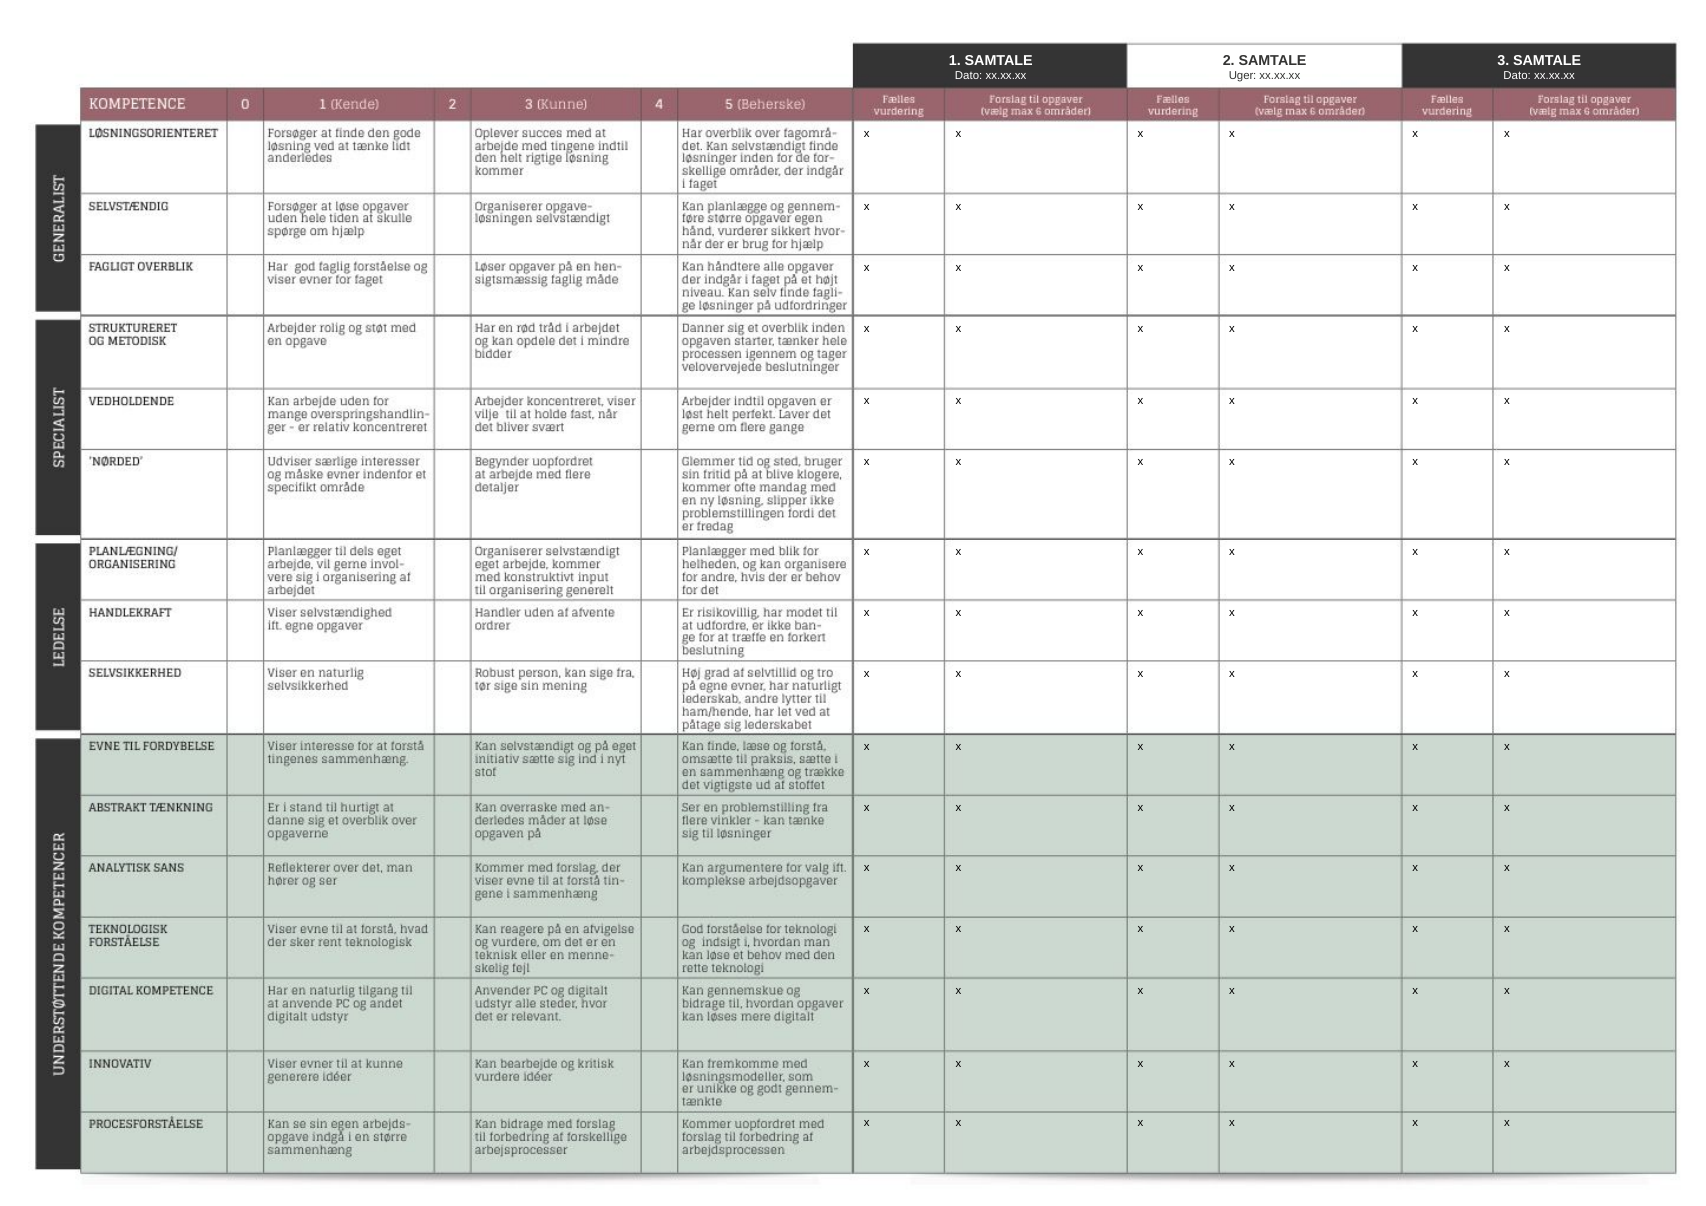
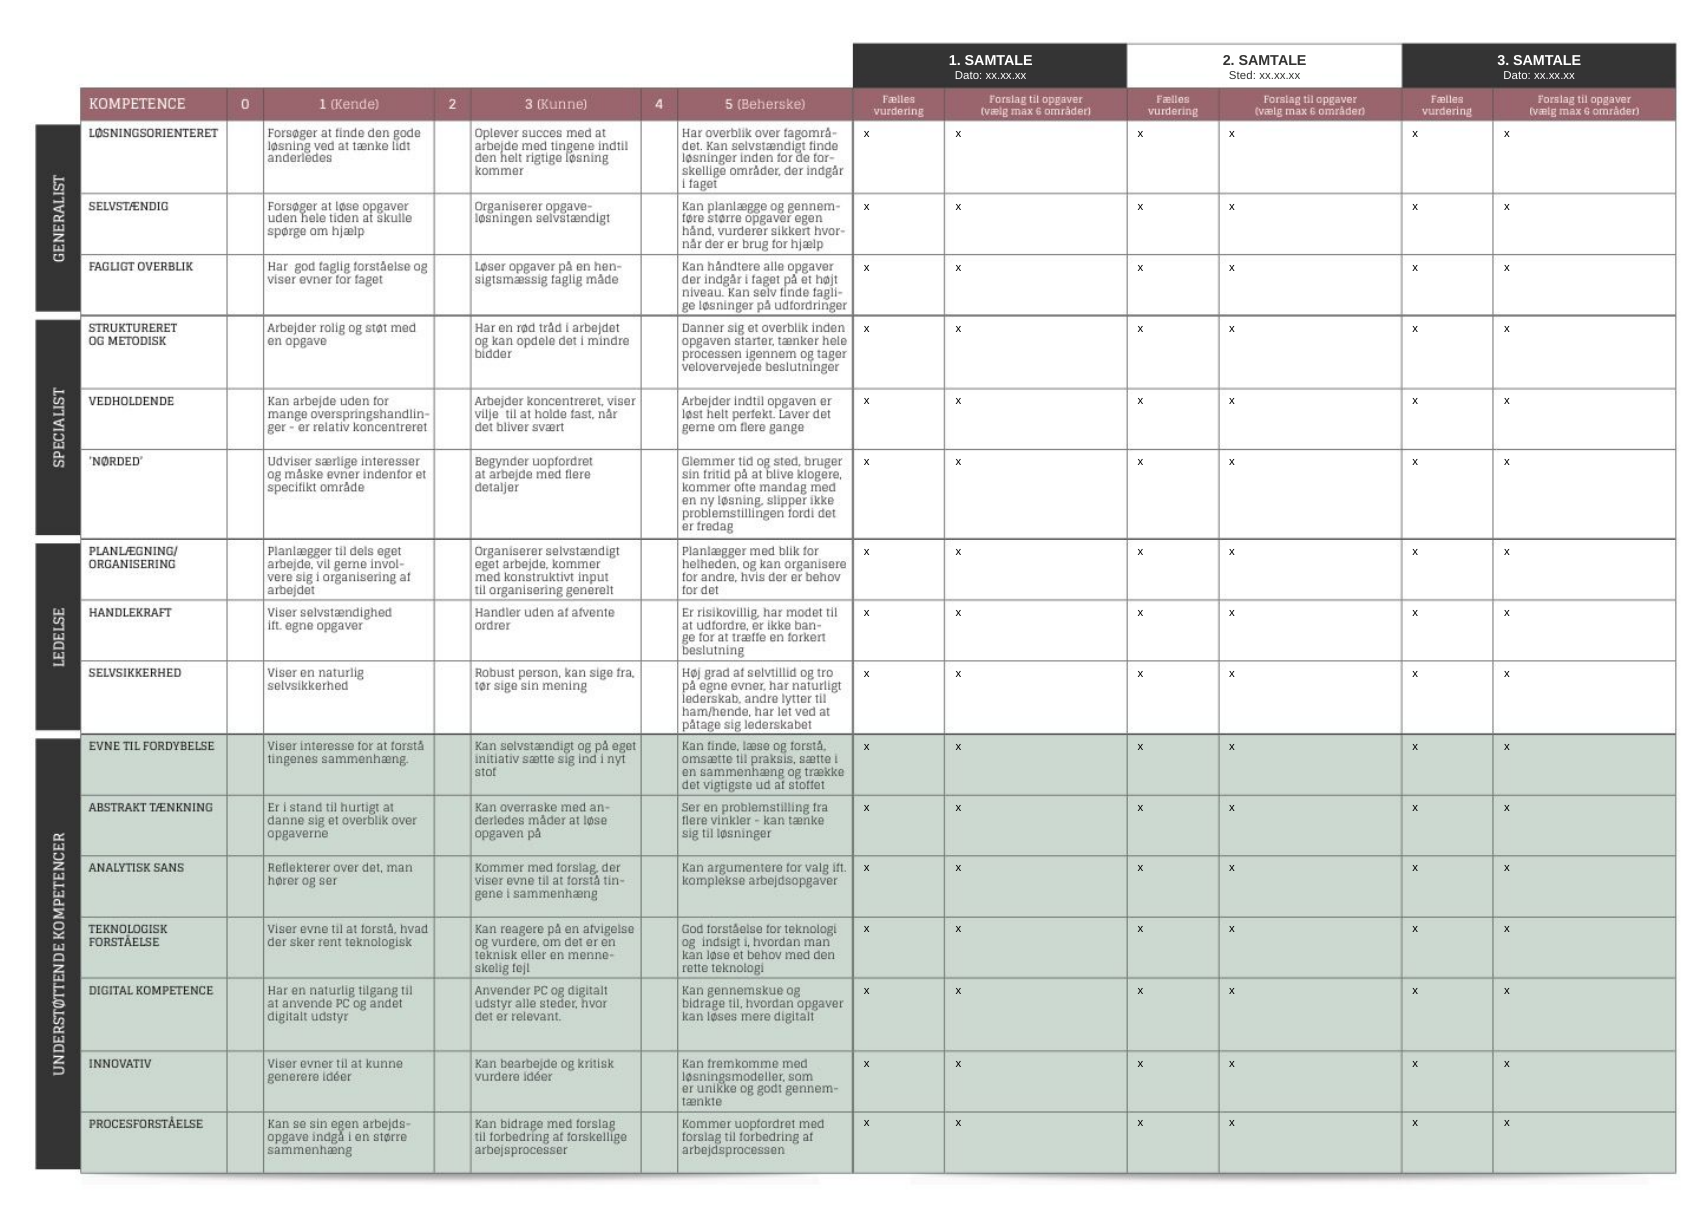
Uger: Uger -> Sted (1242, 76)
